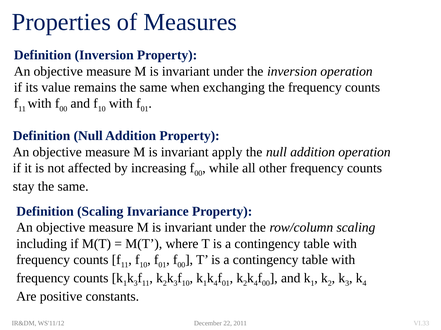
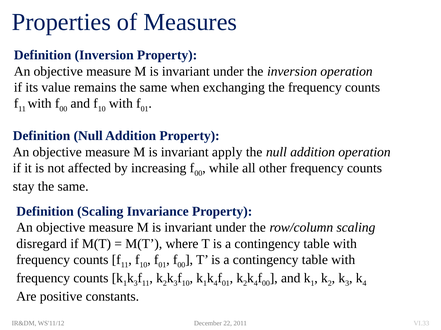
including: including -> disregard (42, 244)
